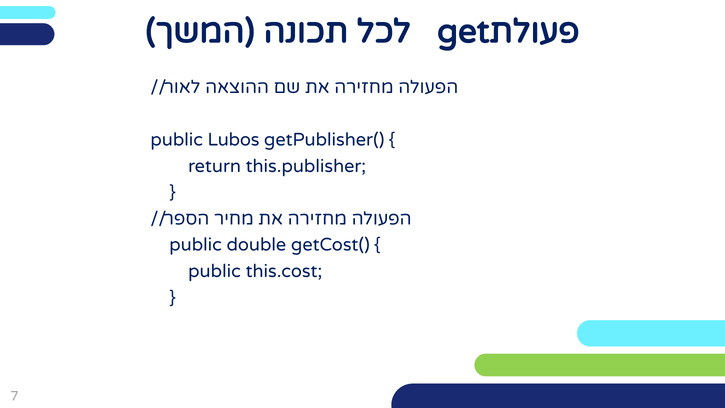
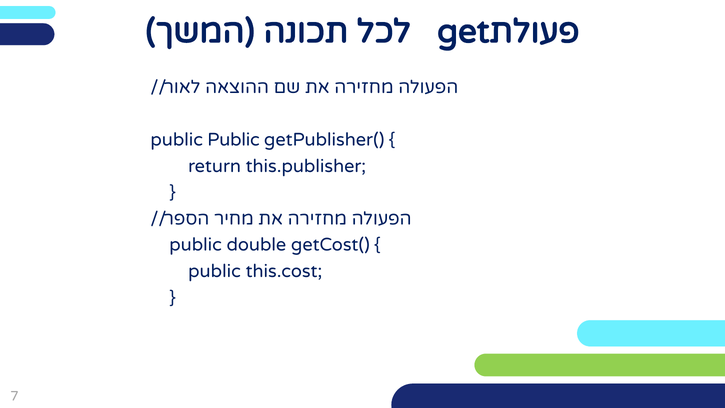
public Lubos: Lubos -> Public (234, 140)
